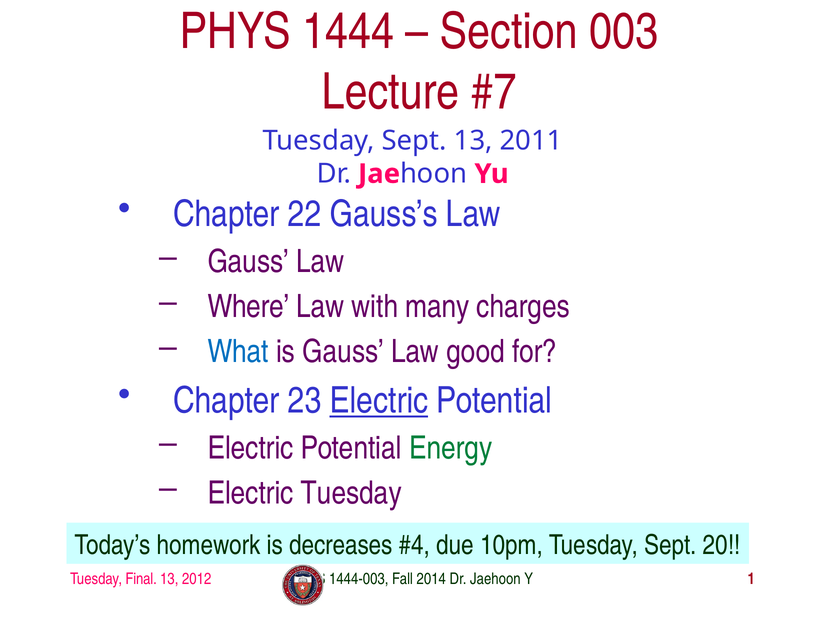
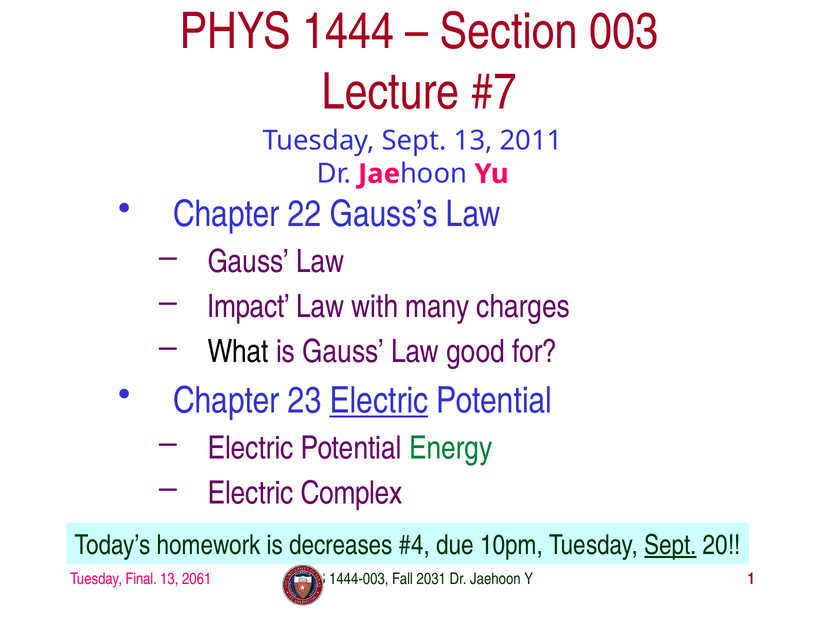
Where: Where -> Impact (248, 307)
What colour: blue -> black (238, 352)
Electric Tuesday: Tuesday -> Complex (351, 493)
Sept underline: none -> present (671, 545)
2012: 2012 -> 2061 (197, 579)
2014: 2014 -> 2031 (431, 579)
